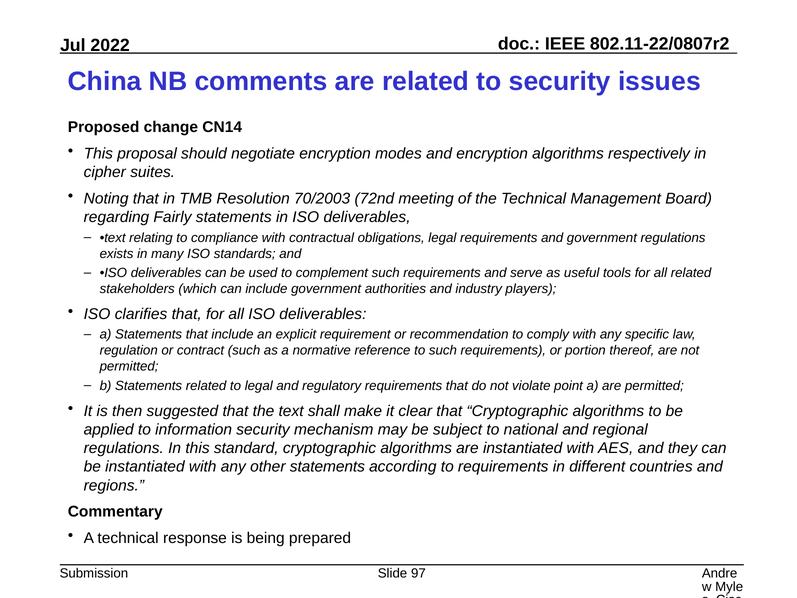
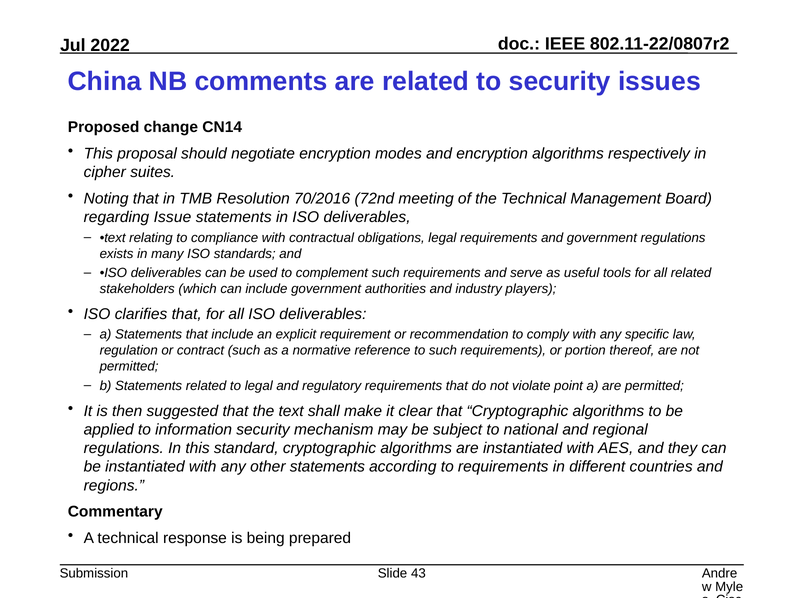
70/2003: 70/2003 -> 70/2016 (322, 199)
Fairly: Fairly -> Issue (172, 217)
97: 97 -> 43 (418, 573)
